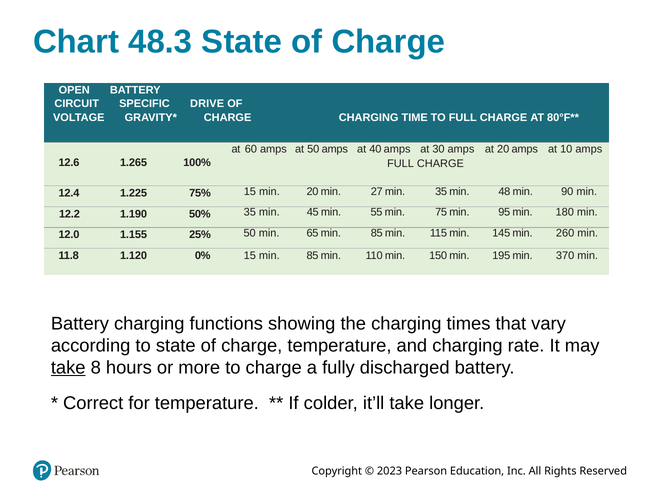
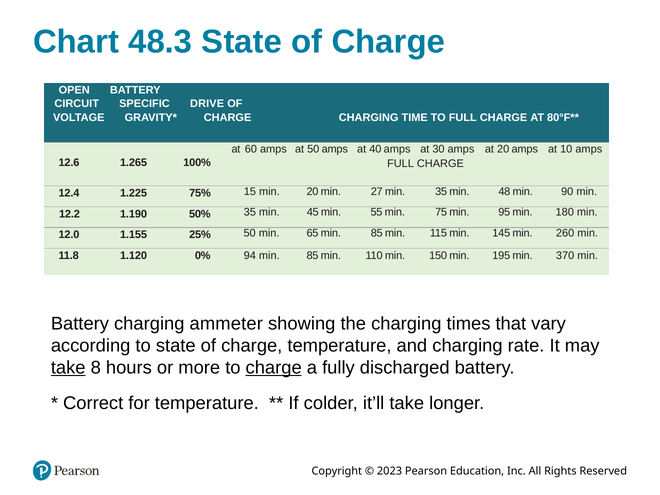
0% 15: 15 -> 94 (250, 256)
functions: functions -> ammeter (226, 324)
charge underline: none -> present (274, 368)
